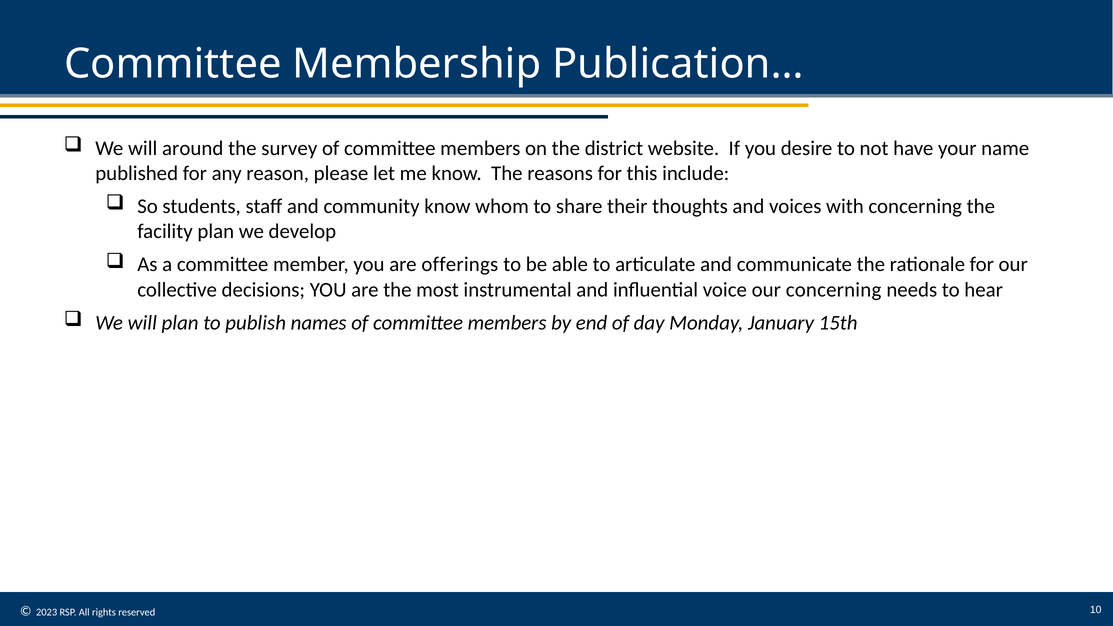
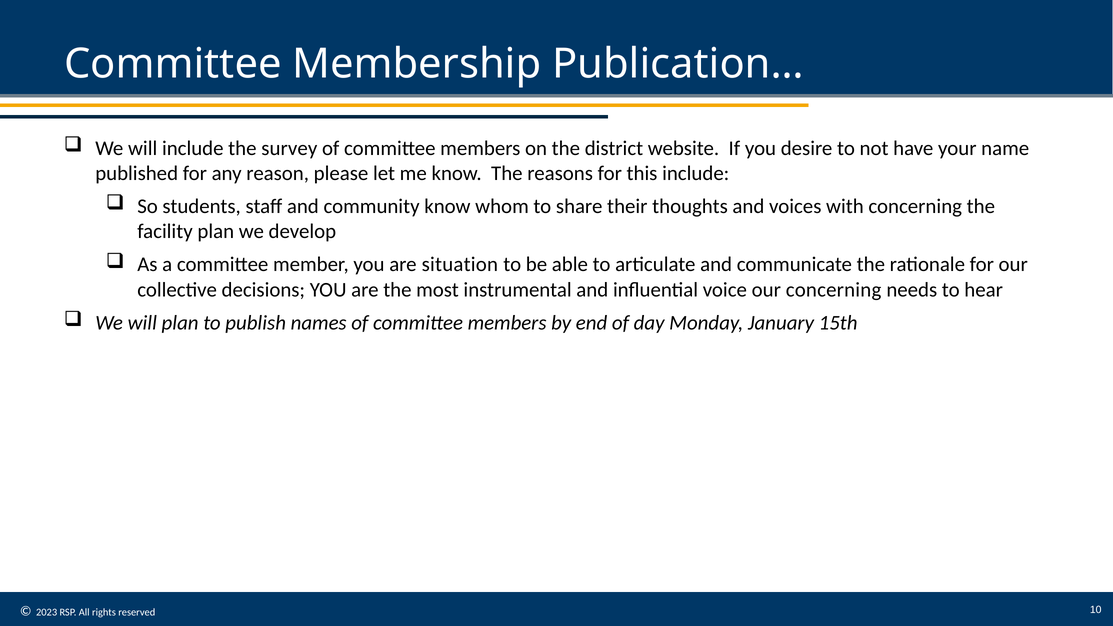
will around: around -> include (193, 148)
offerings: offerings -> situation (460, 265)
